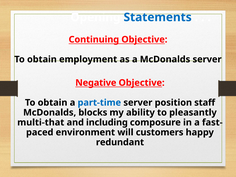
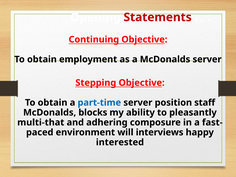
Statements colour: blue -> red (158, 17)
Negative: Negative -> Stepping (96, 83)
including: including -> adhering (107, 122)
customers: customers -> interviews (160, 132)
redundant: redundant -> interested (120, 142)
